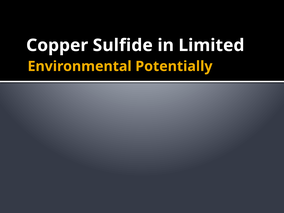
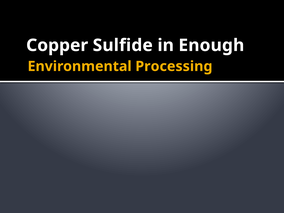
Limited: Limited -> Enough (211, 45)
Potentially: Potentially -> Processing (174, 66)
